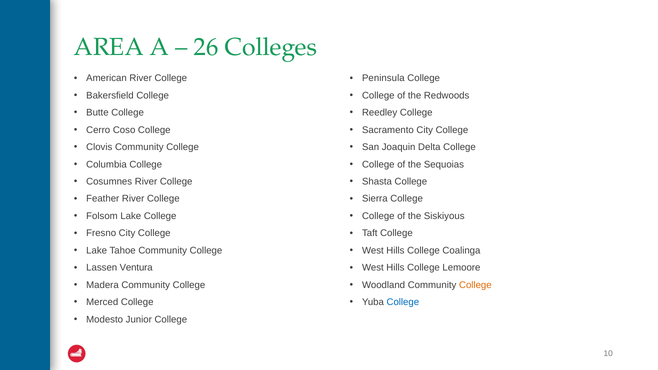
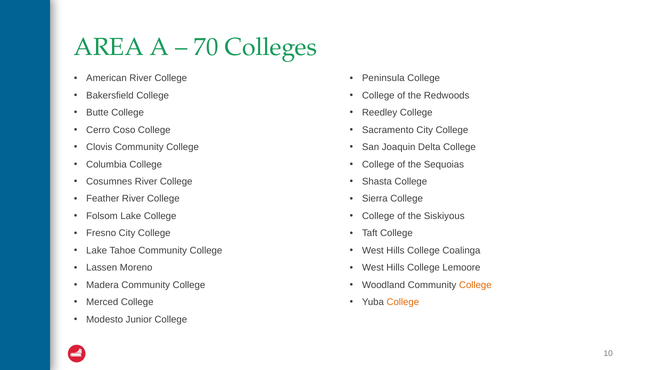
26: 26 -> 70 (206, 47)
Ventura: Ventura -> Moreno (136, 268)
College colour: blue -> orange (403, 302)
